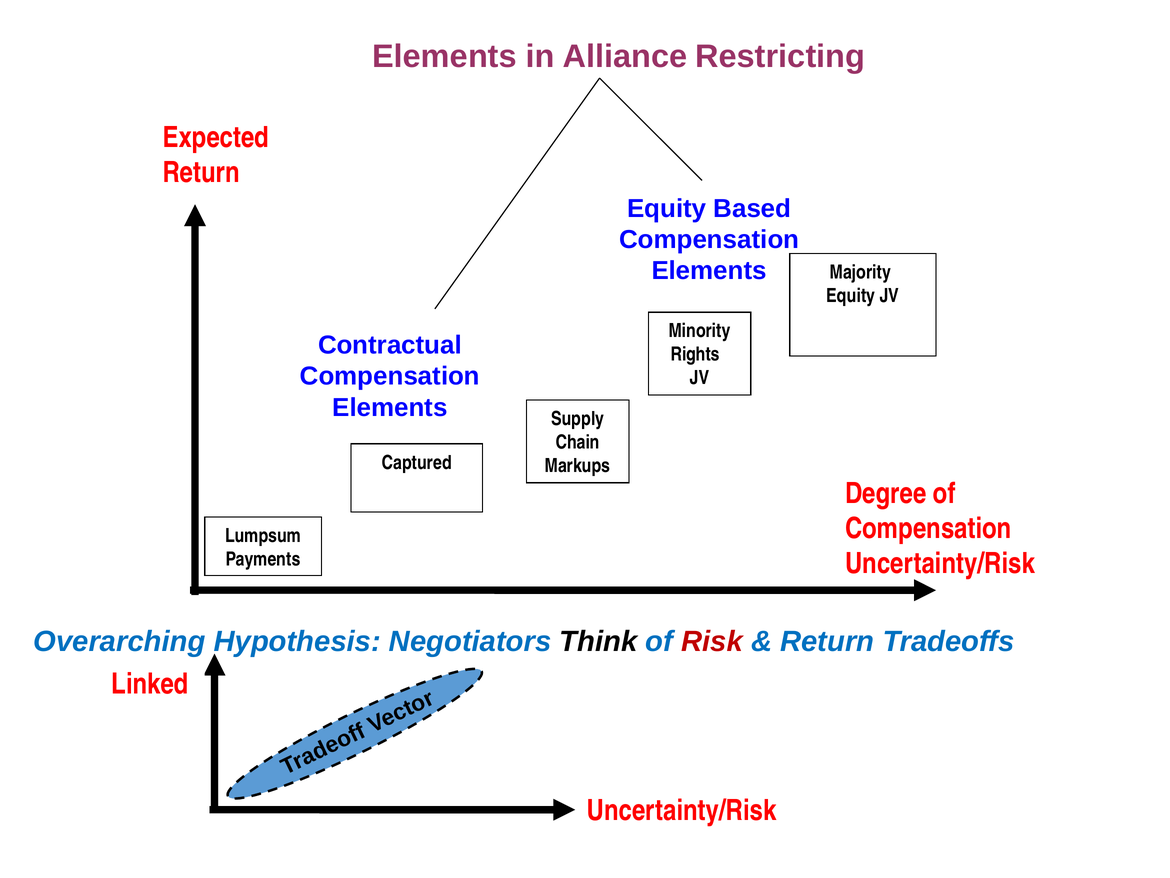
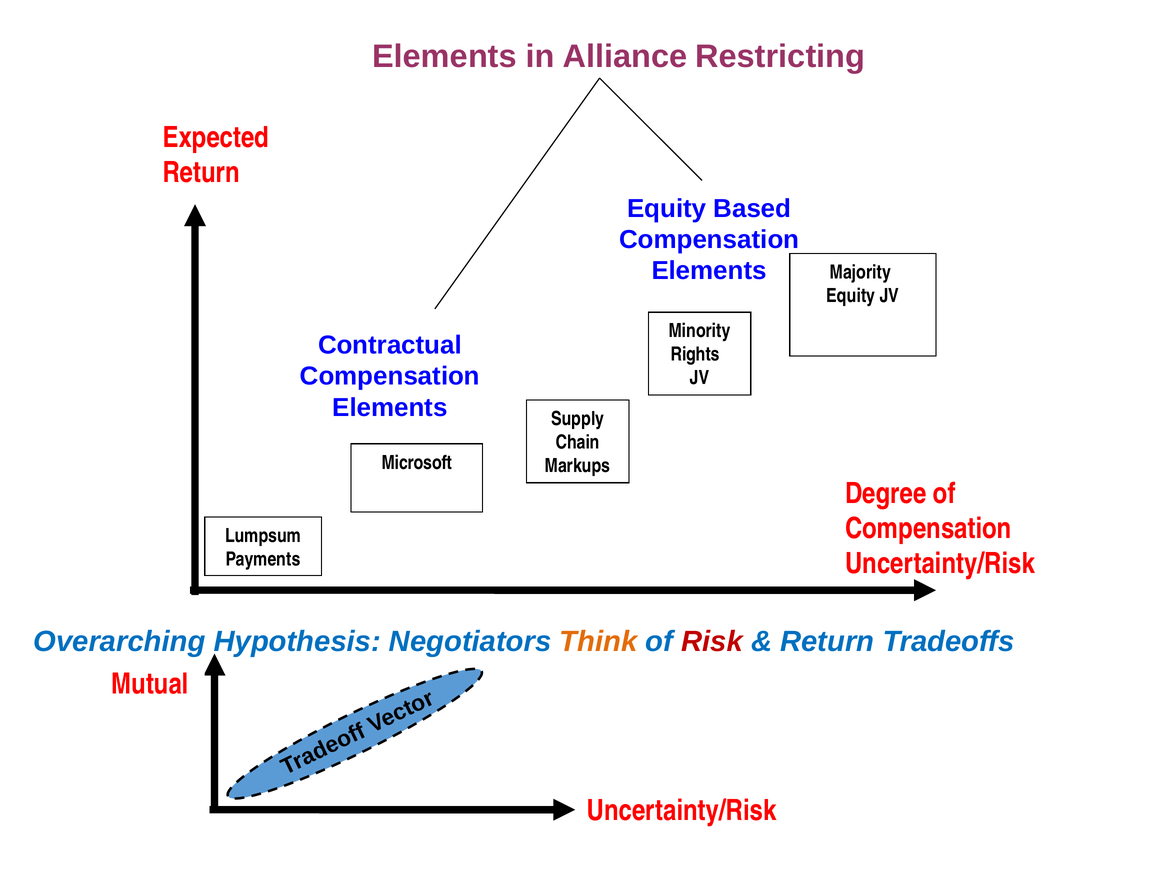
Captured: Captured -> Microsoft (417, 462)
Think colour: black -> orange (598, 641)
Linked: Linked -> Mutual (150, 683)
